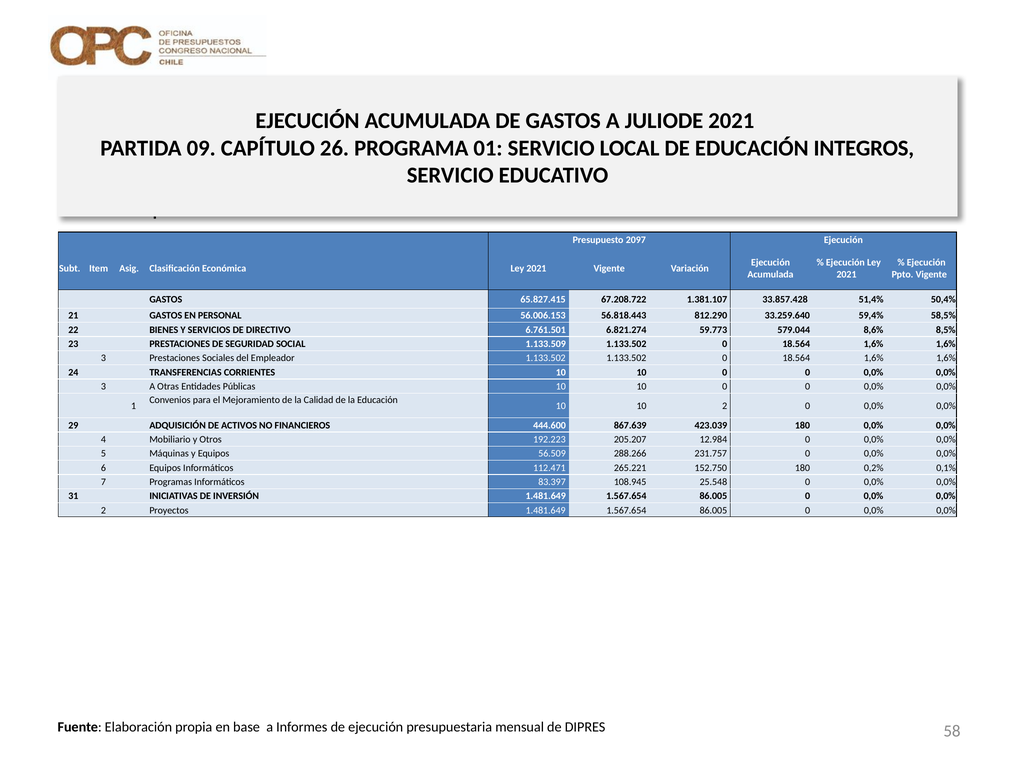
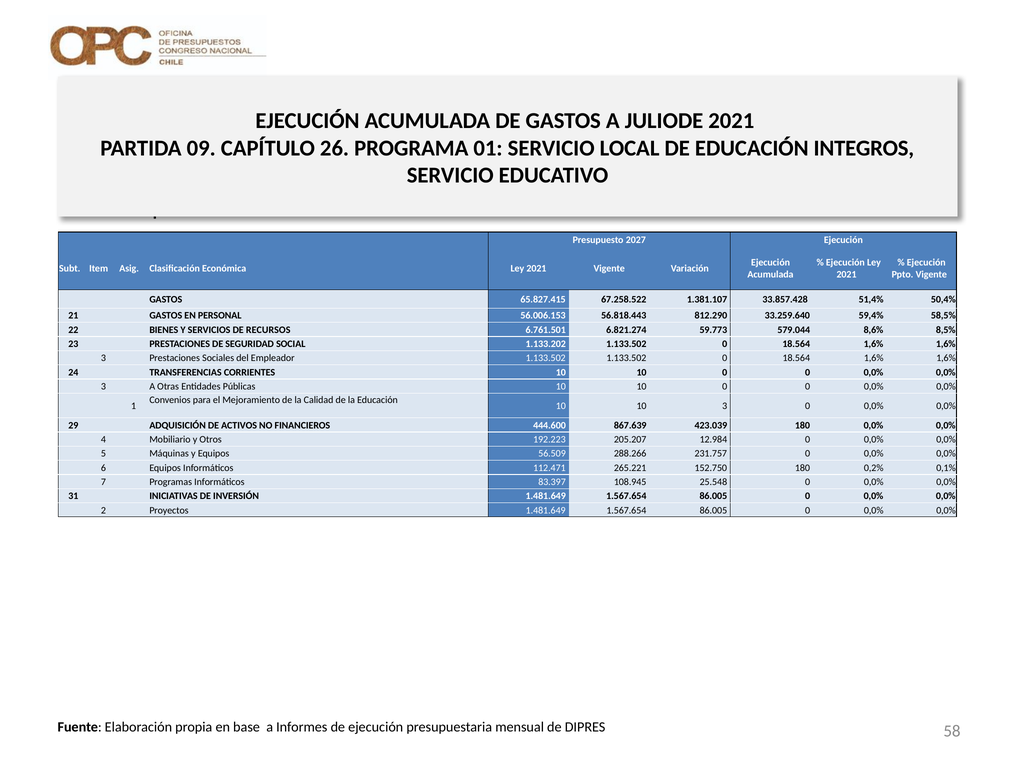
2097: 2097 -> 2027 (636, 240)
67.208.722: 67.208.722 -> 67.258.522 (624, 300)
DIRECTIVO: DIRECTIVO -> RECURSOS (268, 330)
1.133.509: 1.133.509 -> 1.133.202 (546, 344)
10 2: 2 -> 3 (725, 406)
